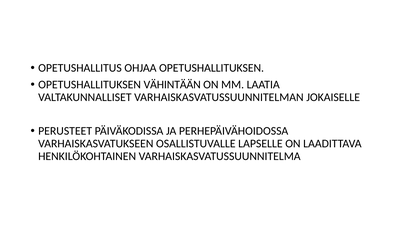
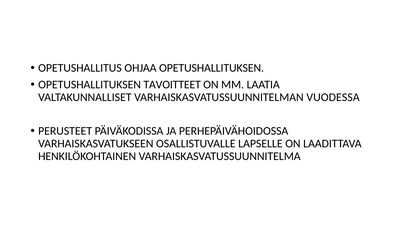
VÄHINTÄÄN: VÄHINTÄÄN -> TAVOITTEET (172, 85)
JOKAISELLE: JOKAISELLE -> VUODESSA (333, 97)
